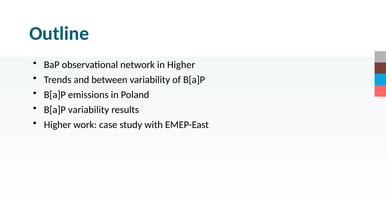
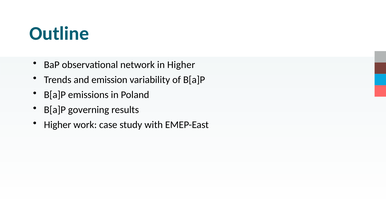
between: between -> emission (109, 80)
B[a]P variability: variability -> governing (89, 110)
